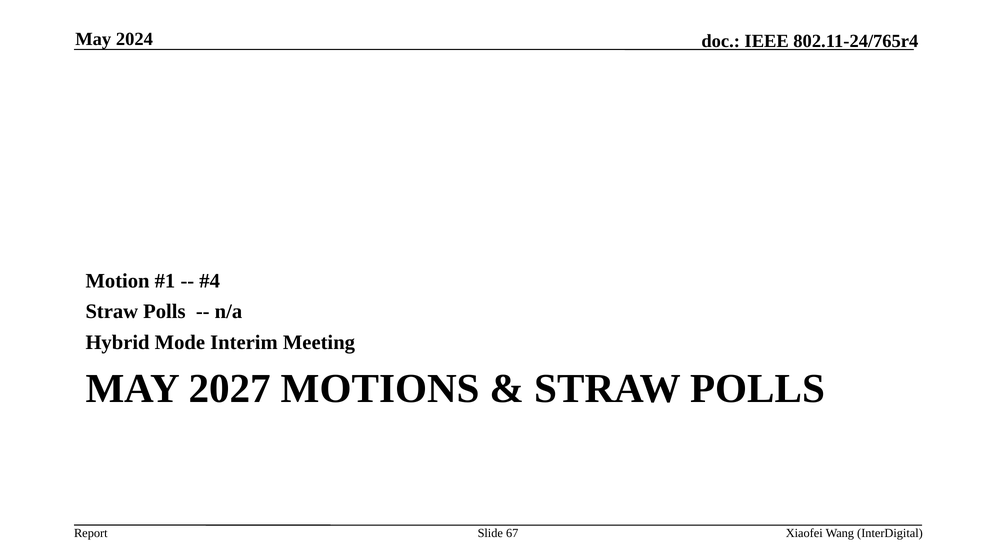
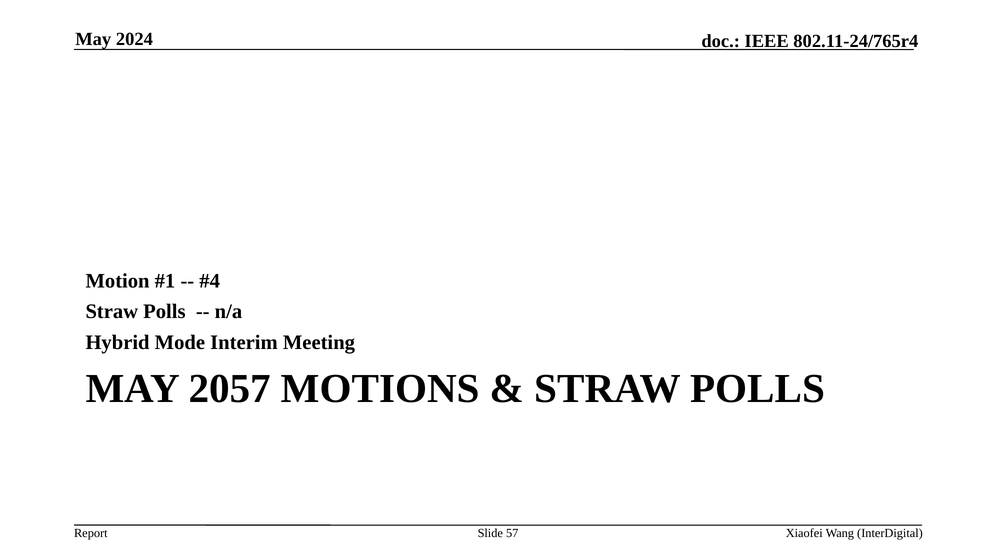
2027: 2027 -> 2057 (230, 388)
67: 67 -> 57 (512, 533)
